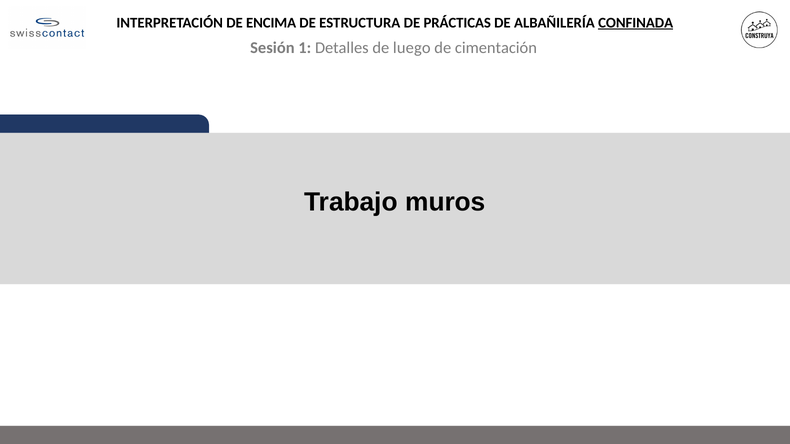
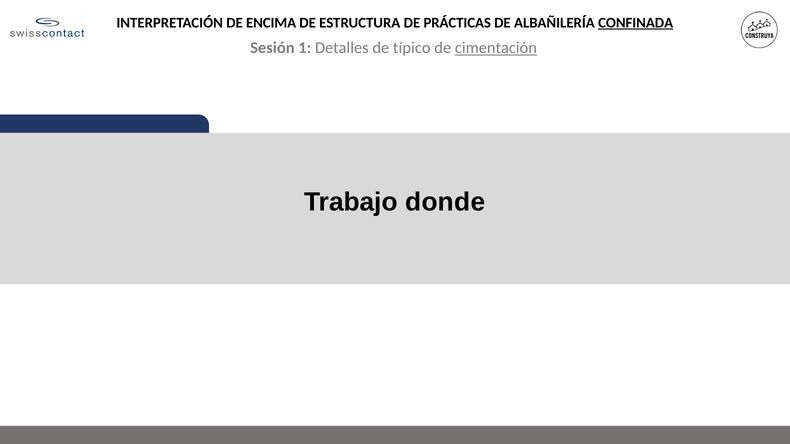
luego: luego -> típico (412, 48)
cimentación underline: none -> present (496, 48)
muros: muros -> donde (445, 202)
